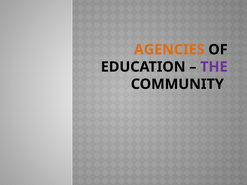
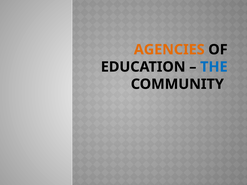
THE colour: purple -> blue (214, 67)
